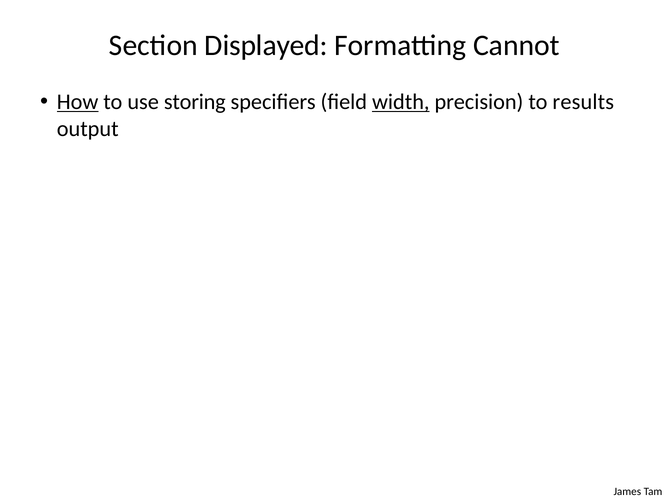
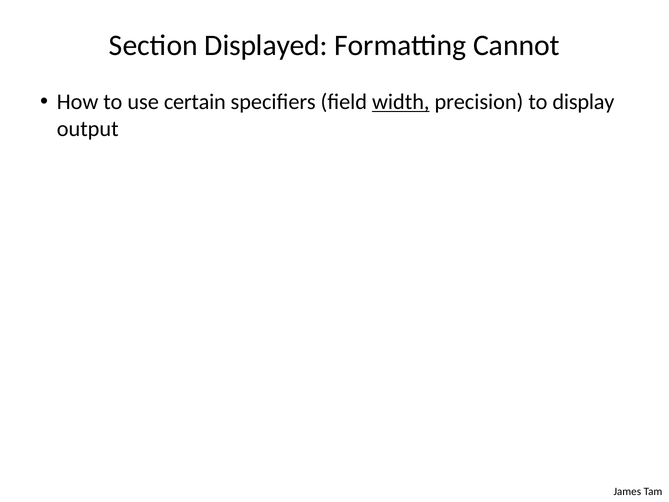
How underline: present -> none (78, 102)
storing: storing -> certain (195, 102)
results: results -> display (583, 102)
